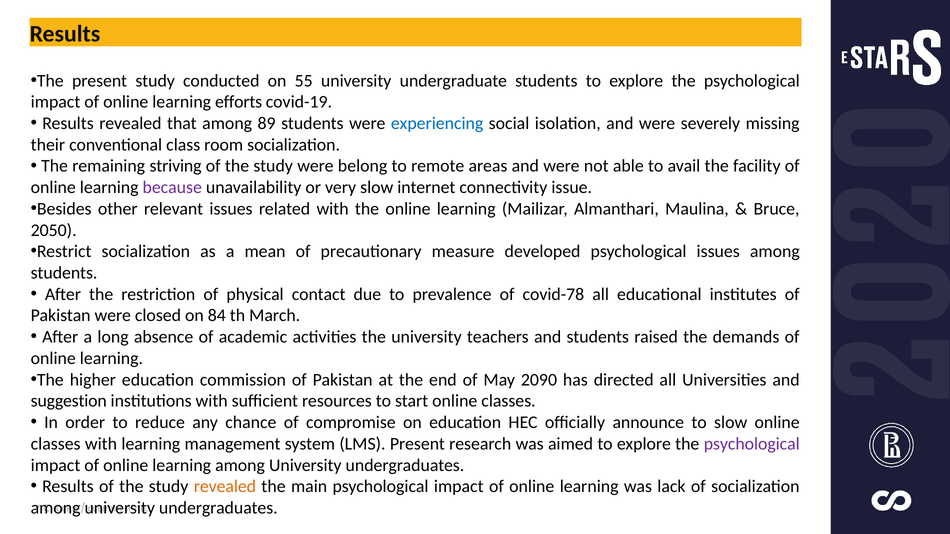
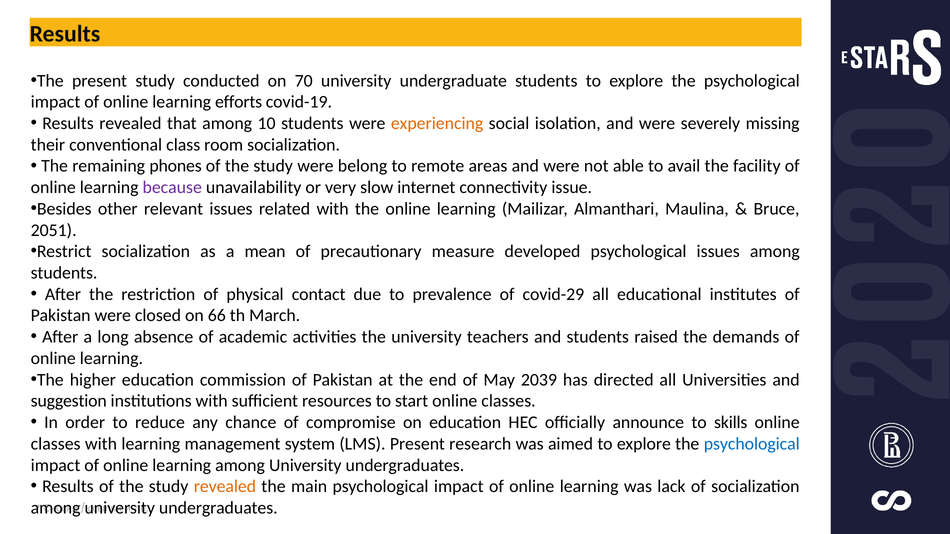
55: 55 -> 70 (304, 81)
89: 89 -> 10 (267, 123)
experiencing colour: blue -> orange (437, 123)
striving: striving -> phones (176, 166)
2050: 2050 -> 2051 (54, 230)
covid-78: covid-78 -> covid-29 (553, 294)
84: 84 -> 66 (217, 316)
2090: 2090 -> 2039 (539, 380)
to slow: slow -> skills (731, 423)
psychological colour: purple -> blue (752, 444)
